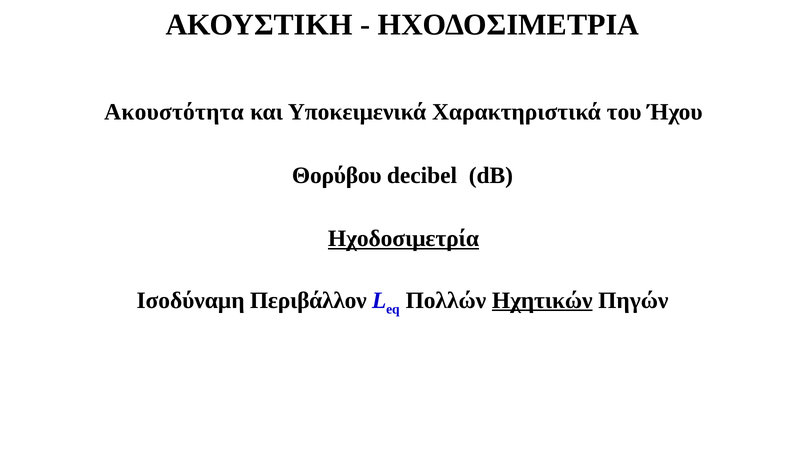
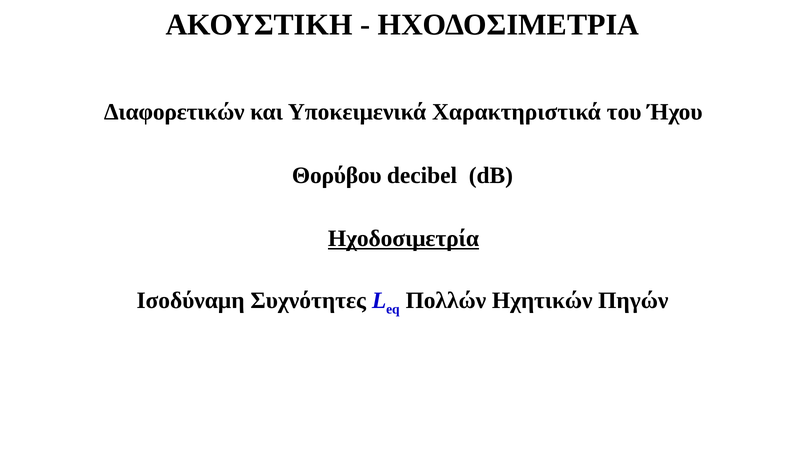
Ακουστότητα: Ακουστότητα -> Διαφορετικών (174, 112)
Περιβάλλον: Περιβάλλον -> Συχνότητες (308, 300)
Ηχητικών underline: present -> none (542, 300)
